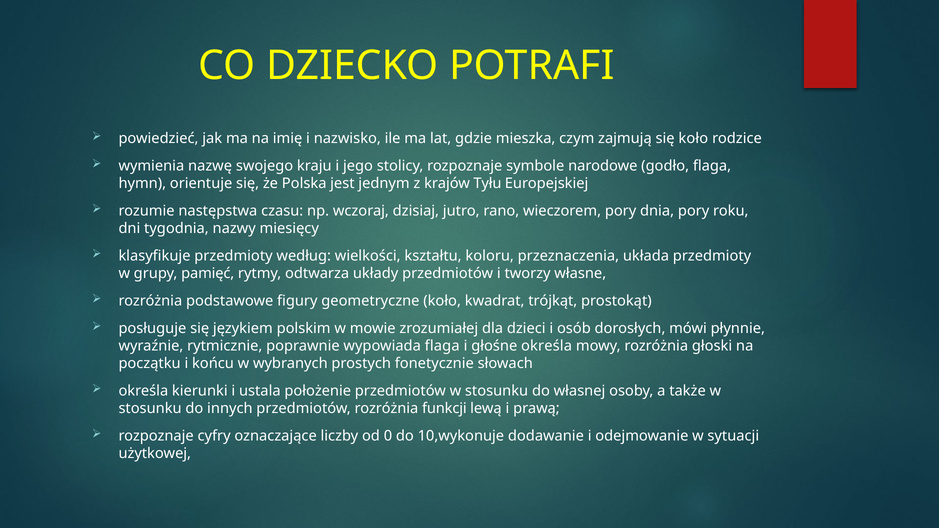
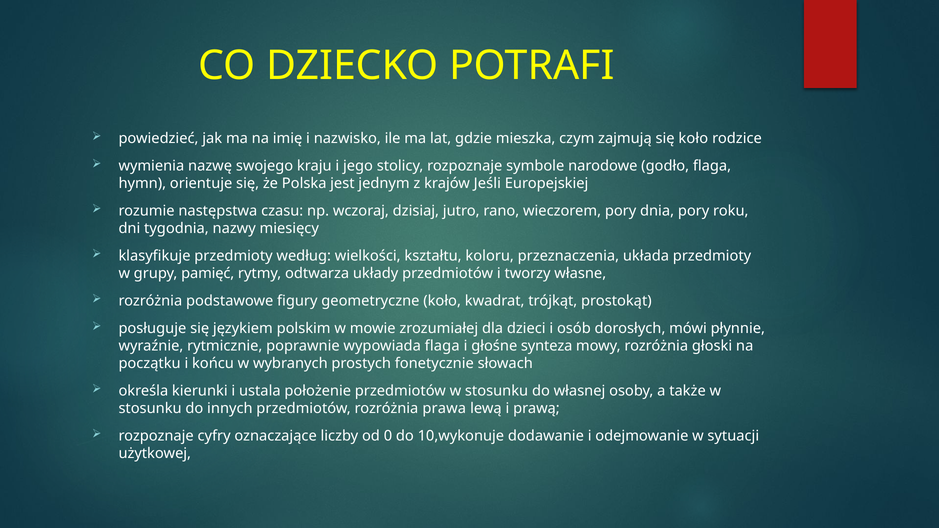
Tyłu: Tyłu -> Jeśli (487, 184)
głośne określa: określa -> synteza (547, 346)
funkcji: funkcji -> prawa (444, 409)
